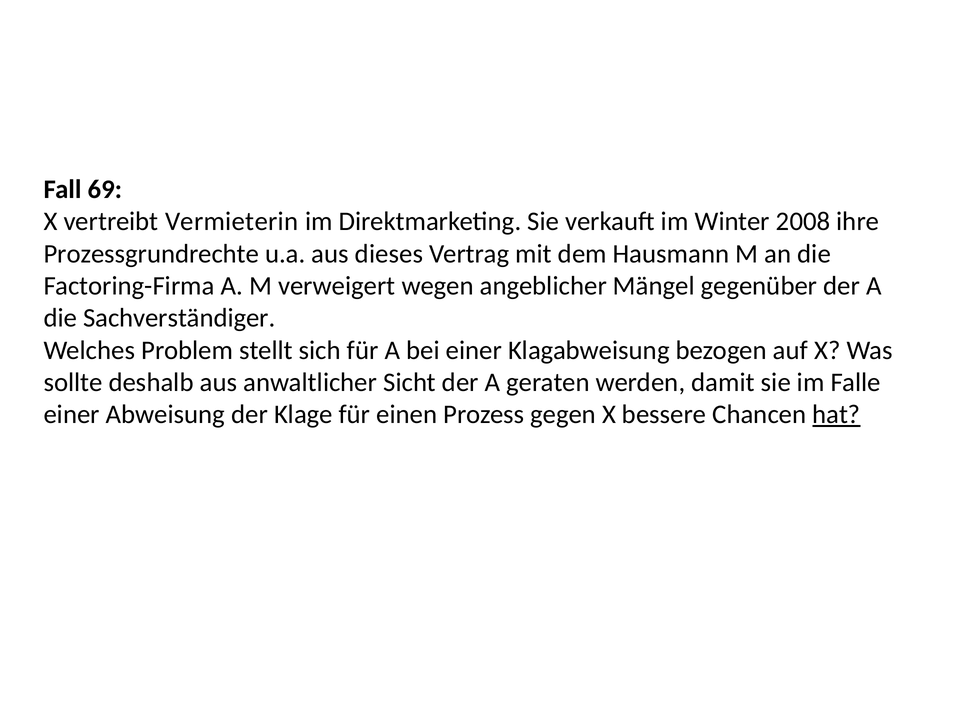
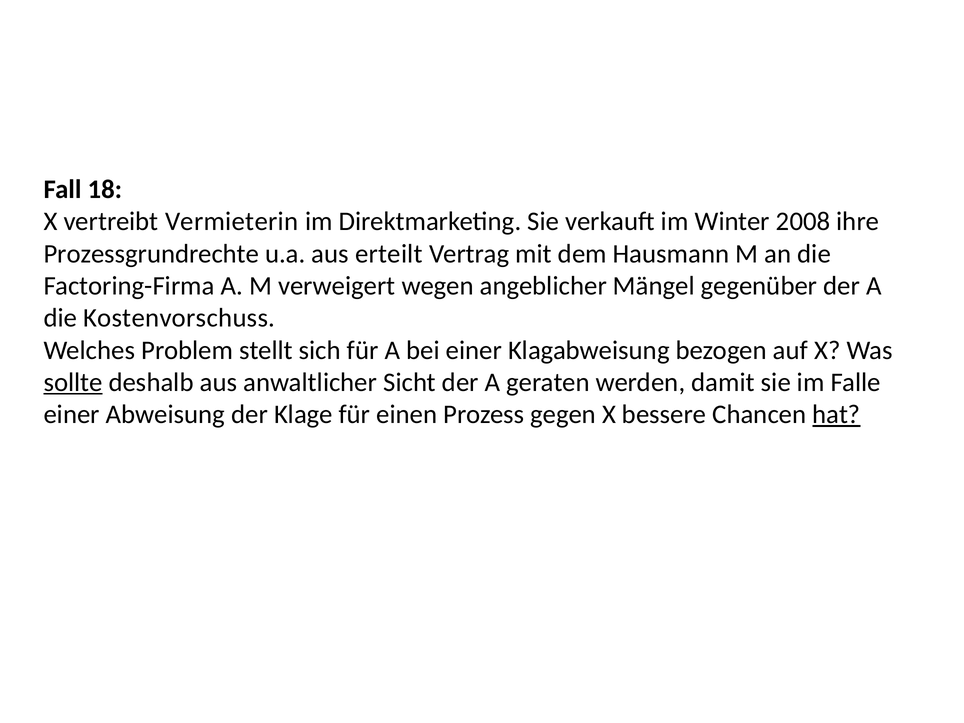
69: 69 -> 18 (105, 189)
dieses: dieses -> erteilt (389, 254)
Sachverständiger: Sachverständiger -> Kostenvorschuss (179, 318)
sollte underline: none -> present (73, 382)
